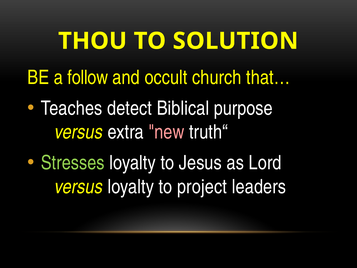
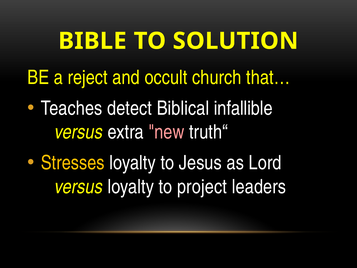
THOU: THOU -> BIBLE (92, 41)
follow: follow -> reject (88, 78)
purpose: purpose -> infallible (243, 108)
Stresses colour: light green -> yellow (73, 163)
